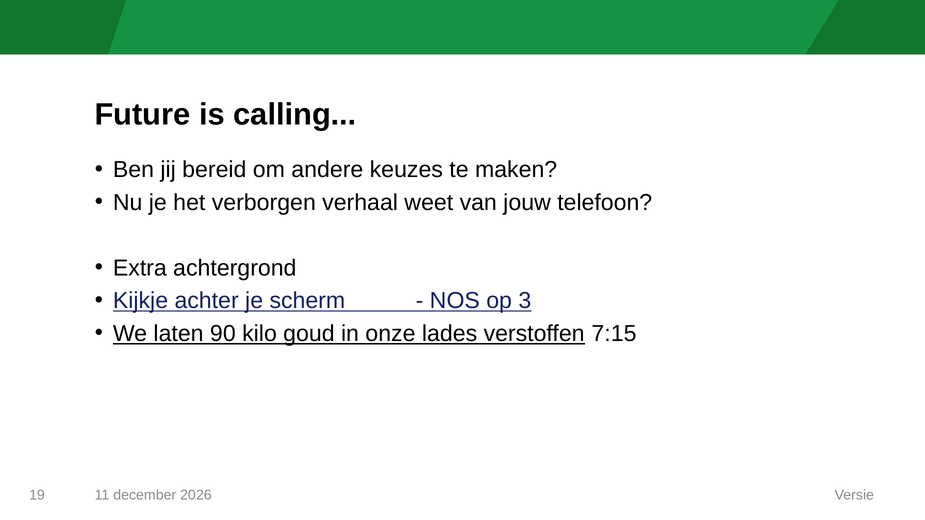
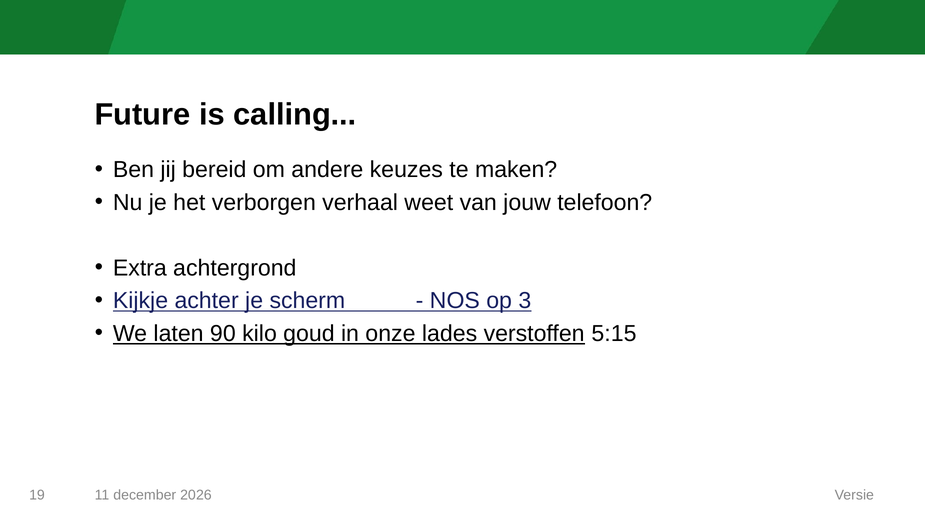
7:15: 7:15 -> 5:15 (614, 334)
